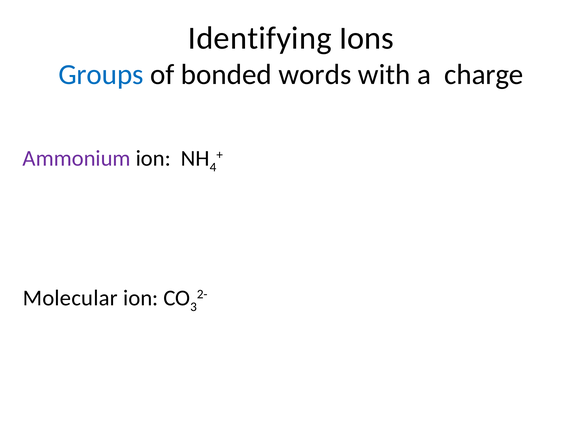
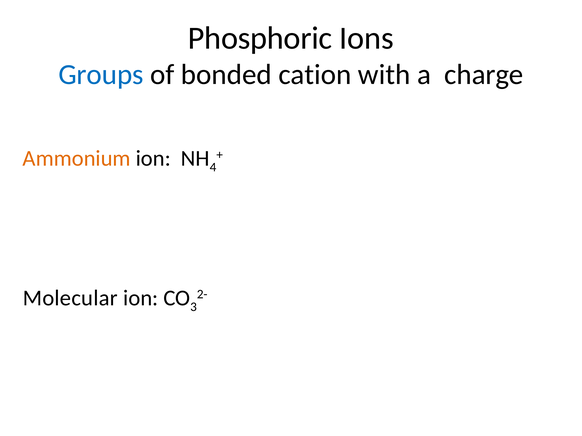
Identifying: Identifying -> Phosphoric (260, 38)
words: words -> cation (315, 75)
Ammonium colour: purple -> orange (77, 159)
